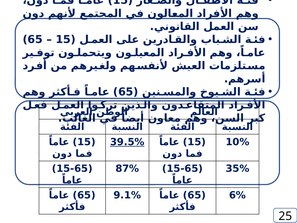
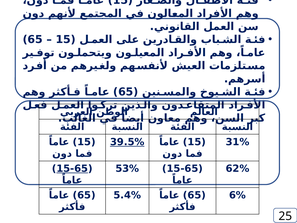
10%: 10% -> 31% (237, 142)
15-65 underline: none -> present (72, 168)
87%: 87% -> 53% (127, 168)
35%: 35% -> 62% (237, 168)
9.1%: 9.1% -> 5.4% (127, 195)
